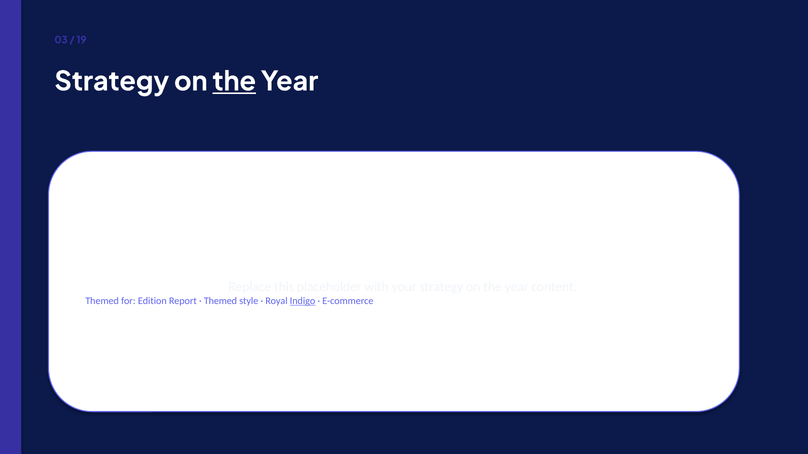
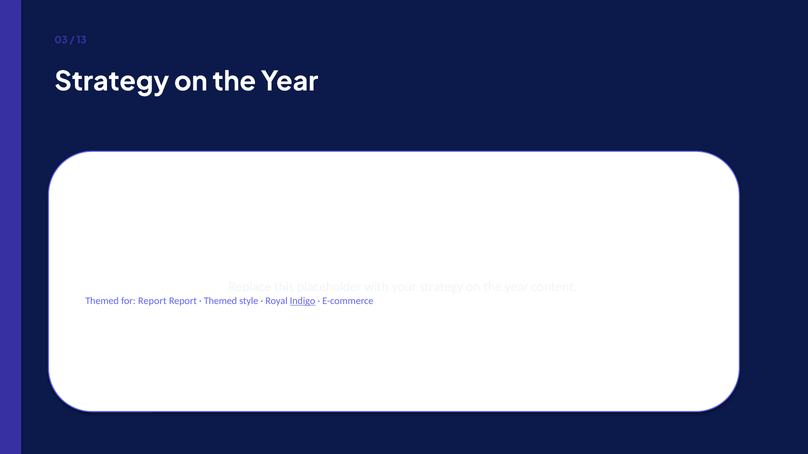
19: 19 -> 13 (81, 40)
the underline: present -> none (234, 82)
for Edition: Edition -> Report (152, 301)
